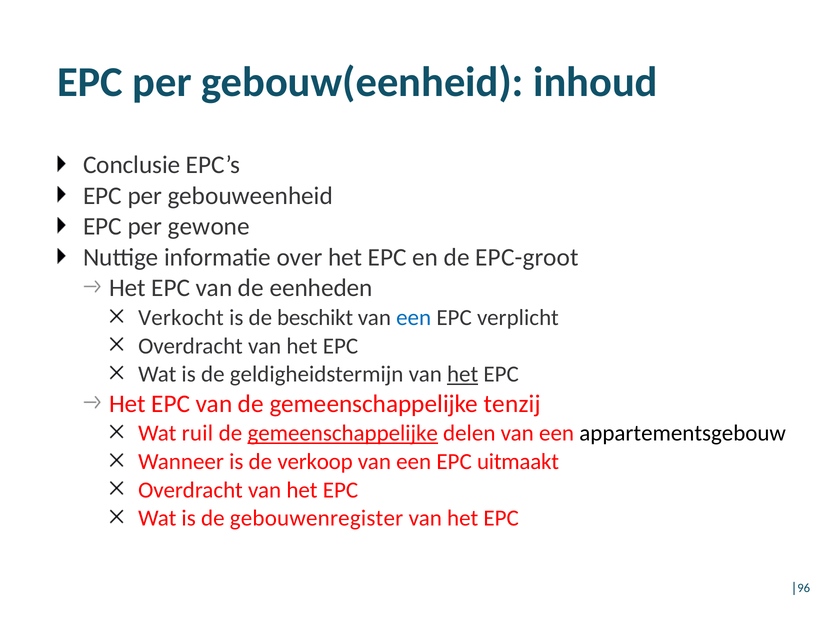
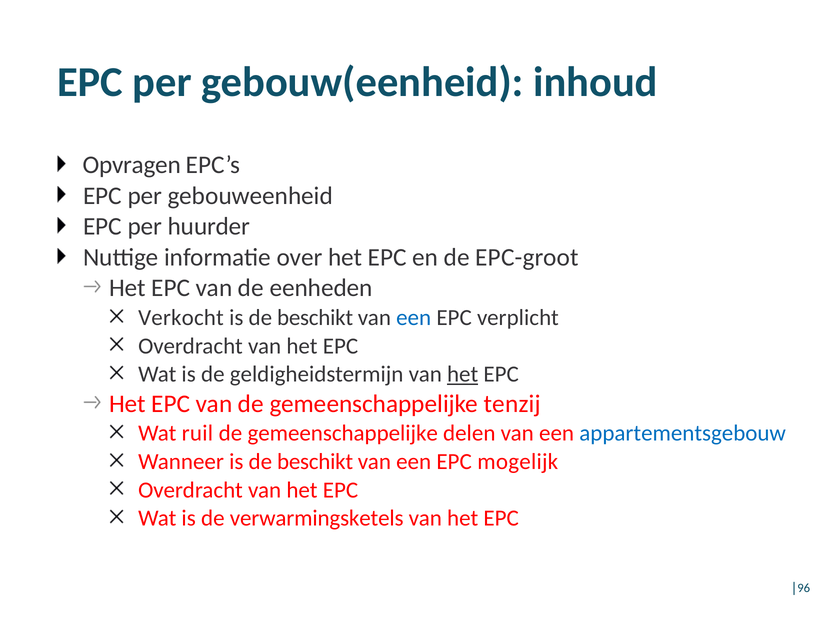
Conclusie: Conclusie -> Opvragen (132, 165)
gewone: gewone -> huurder (209, 227)
gemeenschappelijke underline: present -> none (343, 433)
appartementsgebouw colour: black -> blue (683, 433)
Wanneer is de verkoop: verkoop -> beschikt (315, 462)
uitmaakt: uitmaakt -> mogelijk (518, 462)
gebouwenregister: gebouwenregister -> verwarmingsketels (317, 518)
